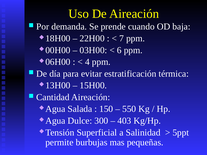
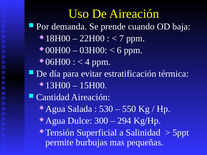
150: 150 -> 530 (106, 109)
403: 403 -> 294 (124, 121)
